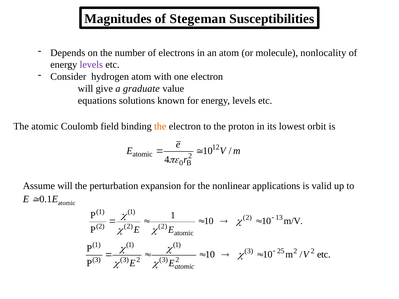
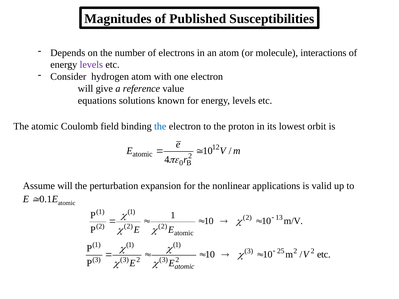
Stegeman: Stegeman -> Published (198, 19)
nonlocality: nonlocality -> interactions (323, 53)
graduate: graduate -> reference (141, 89)
the colour: orange -> blue (160, 127)
